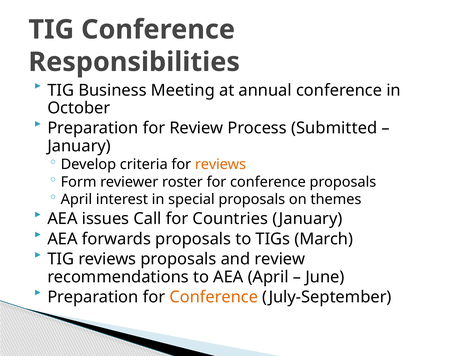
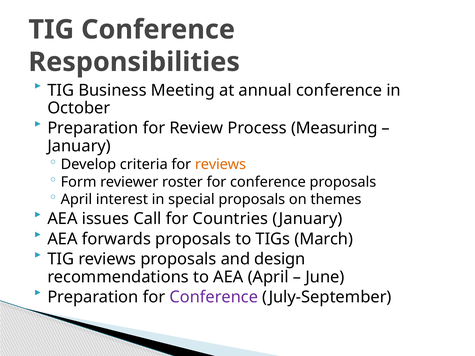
Submitted: Submitted -> Measuring (334, 128)
and review: review -> design (280, 259)
Conference colour: orange -> purple (214, 297)
